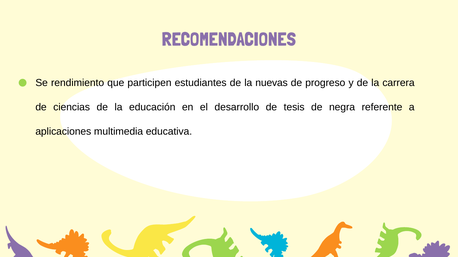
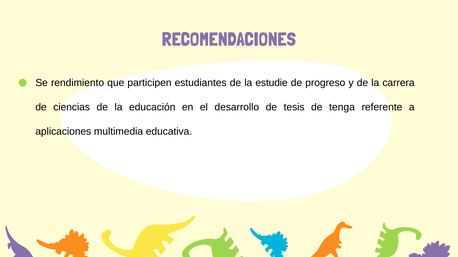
nuevas: nuevas -> estudie (272, 83)
negra: negra -> tenga (342, 107)
